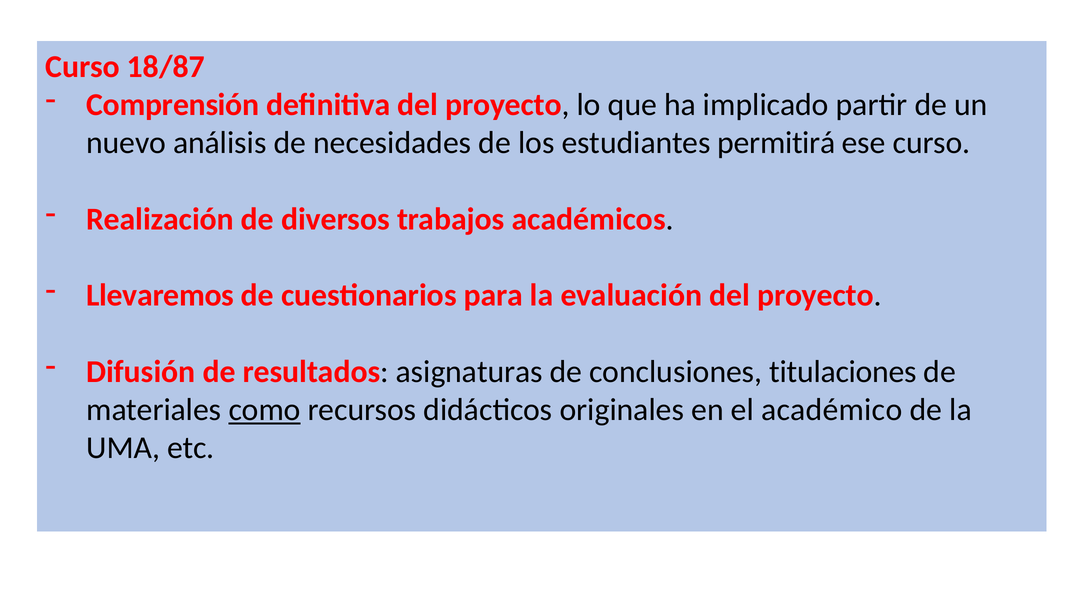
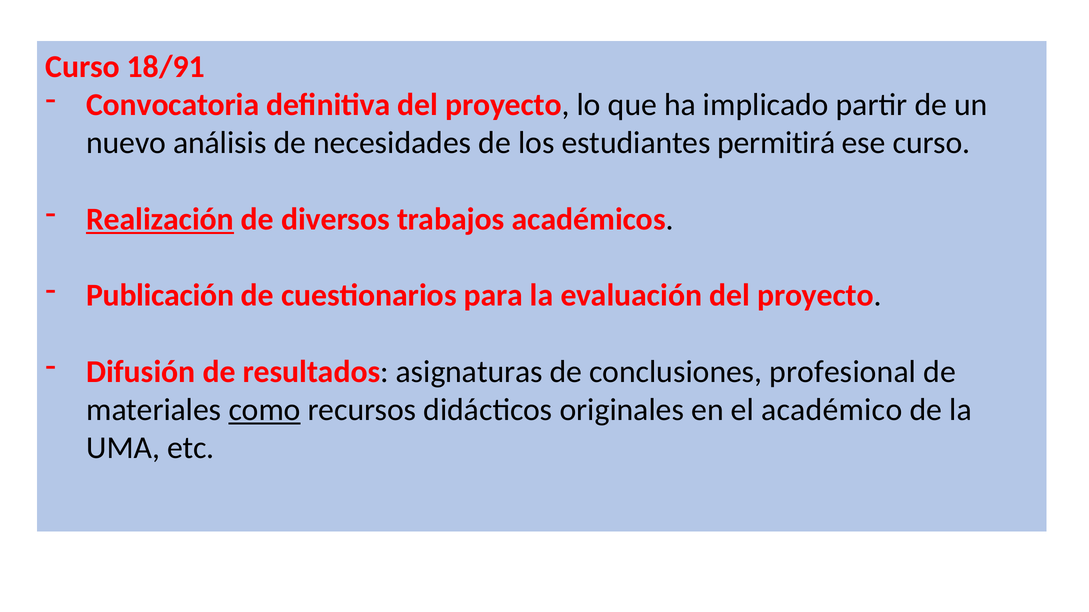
18/87: 18/87 -> 18/91 (166, 67)
Comprensión: Comprensión -> Convocatoria (173, 105)
Realización underline: none -> present (160, 219)
Llevaremos: Llevaremos -> Publicación (160, 296)
titulaciones: titulaciones -> profesional (843, 372)
